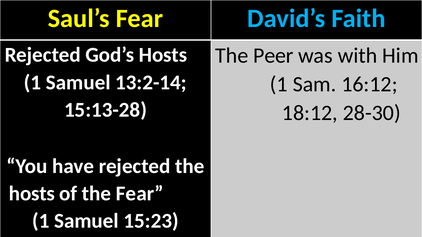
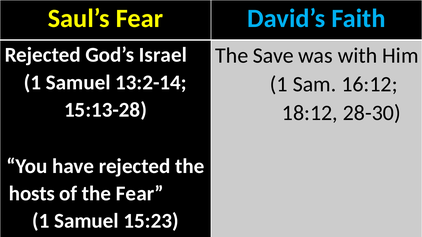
God’s Hosts: Hosts -> Israel (163, 55)
Peer: Peer -> Save (273, 56)
